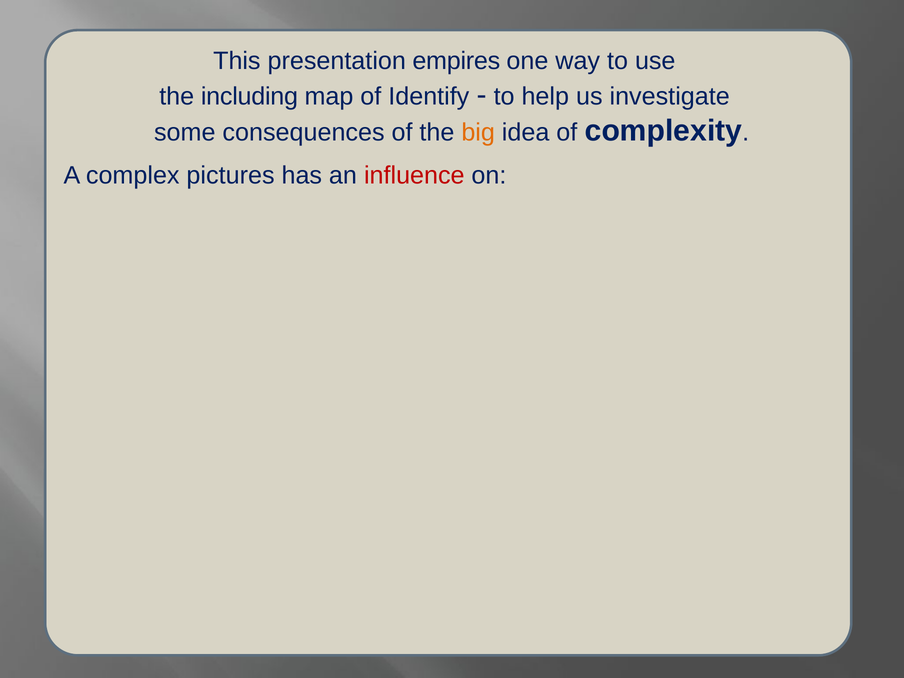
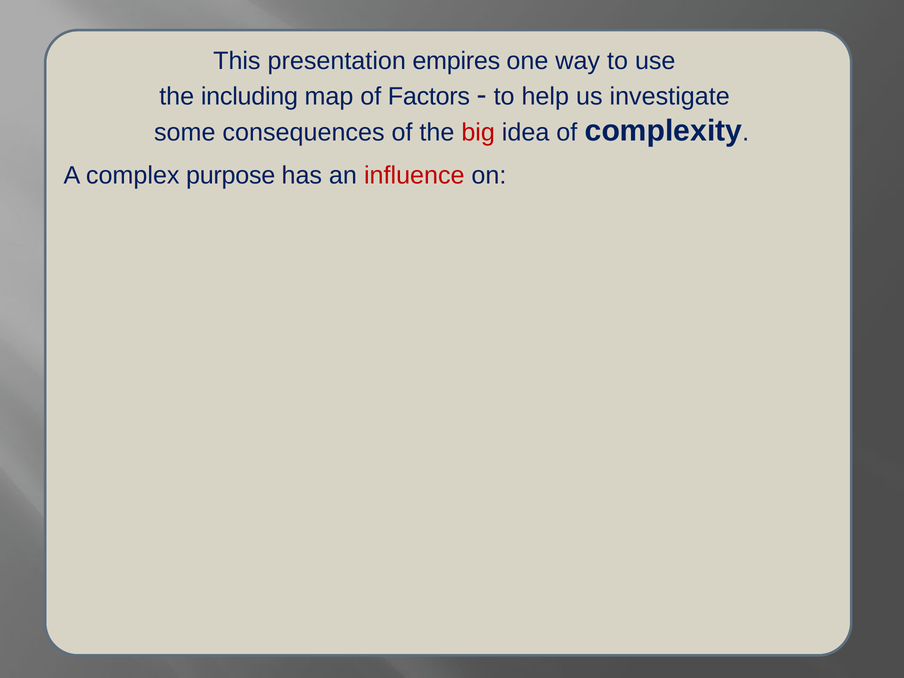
Identify: Identify -> Factors (429, 96)
big colour: orange -> red (478, 132)
pictures: pictures -> purpose (231, 176)
